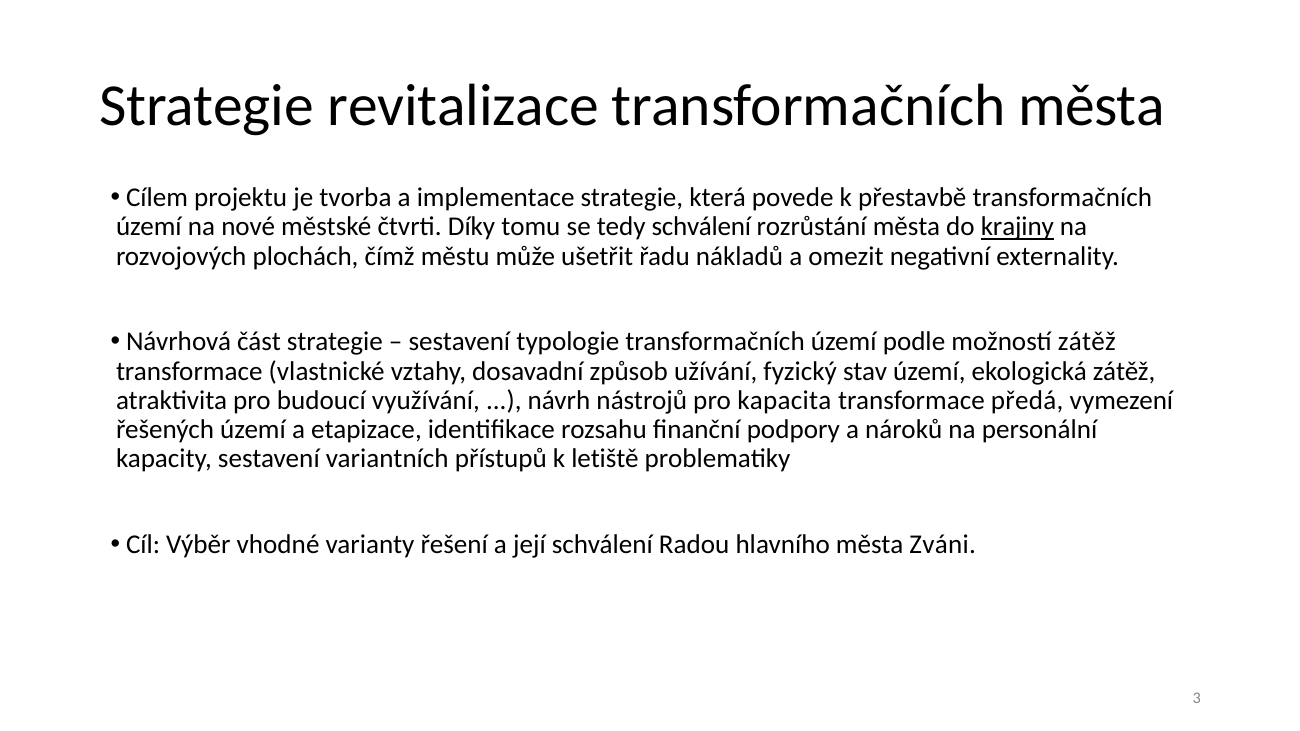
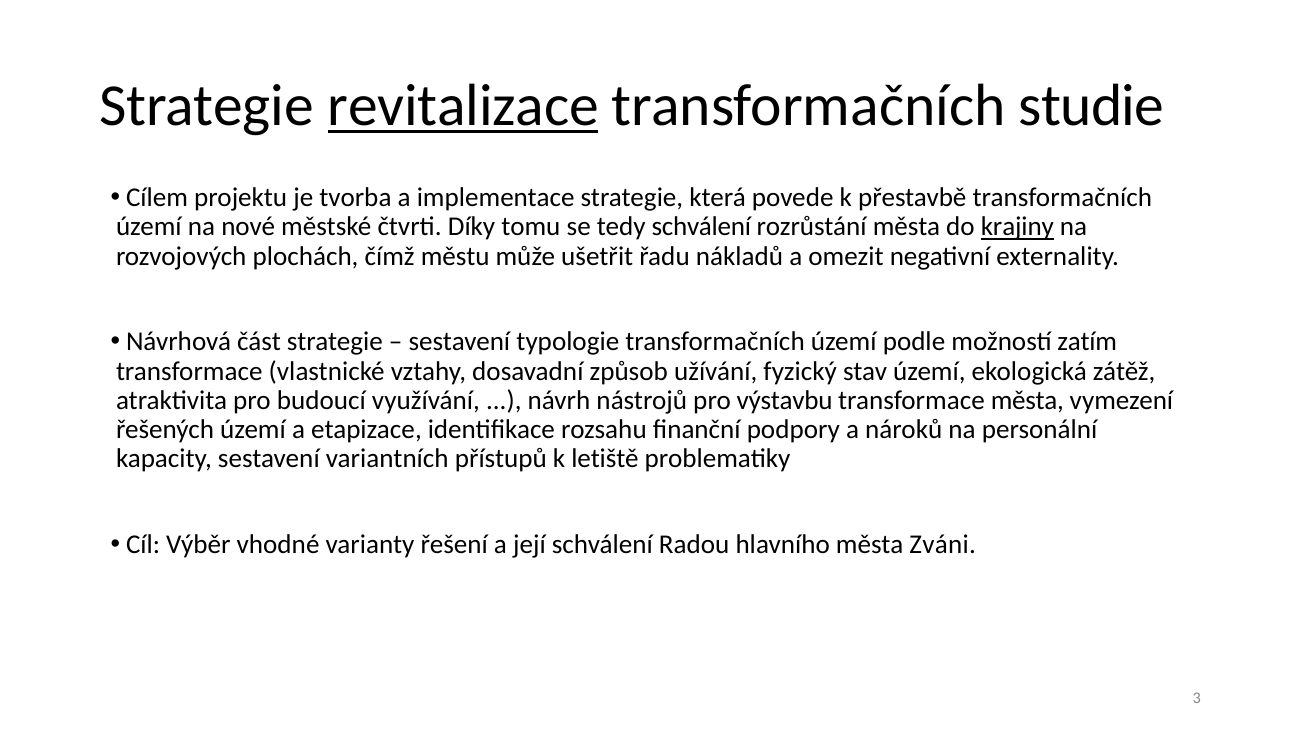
revitalizace underline: none -> present (463, 106)
transformačních města: města -> studie (1091, 106)
možností zátěž: zátěž -> zatím (1087, 342)
kapacita: kapacita -> výstavbu (785, 400)
transformace předá: předá -> města (1027, 400)
